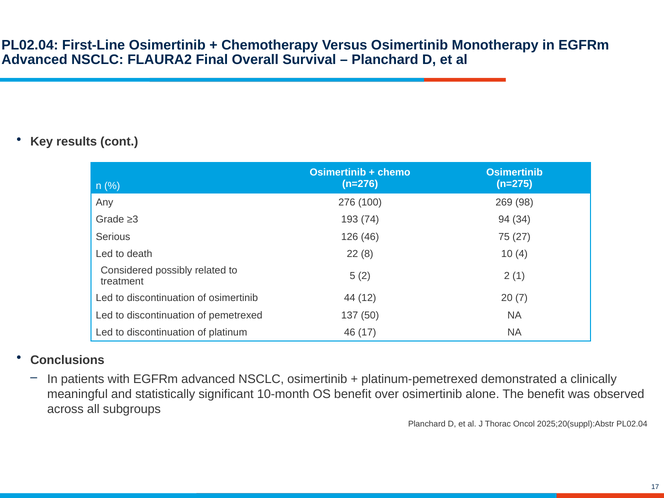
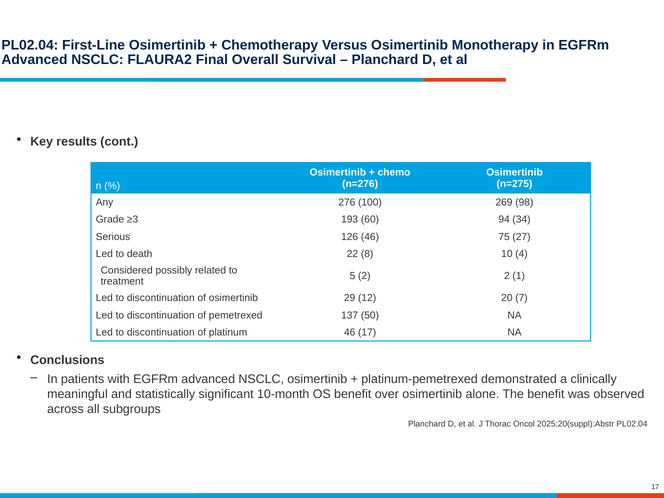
74: 74 -> 60 (370, 220)
44: 44 -> 29 (350, 298)
